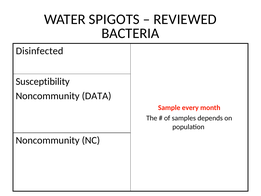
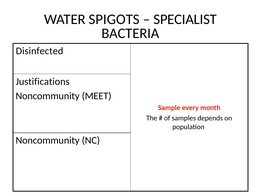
REVIEWED: REVIEWED -> SPECIALIST (185, 19)
Susceptibility: Susceptibility -> Justifications (43, 81)
DATA: DATA -> MEET (97, 96)
